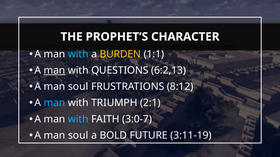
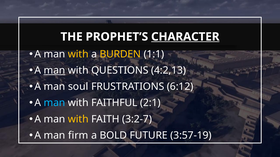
CHARACTER underline: none -> present (185, 37)
with colour: light blue -> yellow (78, 54)
6:2,13: 6:2,13 -> 4:2,13 (169, 71)
8:12: 8:12 -> 6:12 (180, 87)
TRIUMPH: TRIUMPH -> FAITHFUL (114, 103)
with colour: light blue -> yellow (78, 119)
3:0-7: 3:0-7 -> 3:2-7 (137, 119)
soul: soul -> firm (78, 136)
3:11-19: 3:11-19 -> 3:57-19 (191, 136)
